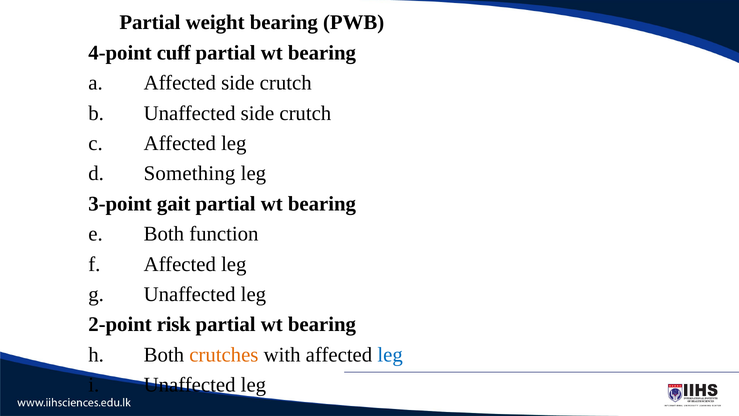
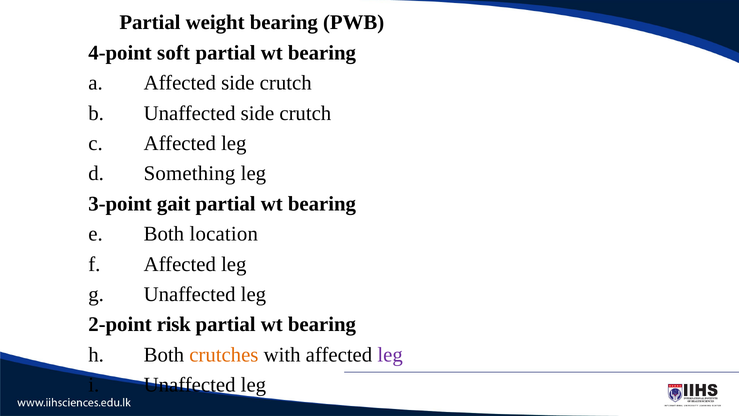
cuff: cuff -> soft (174, 53)
function: function -> location (224, 234)
leg colour: blue -> purple (390, 355)
